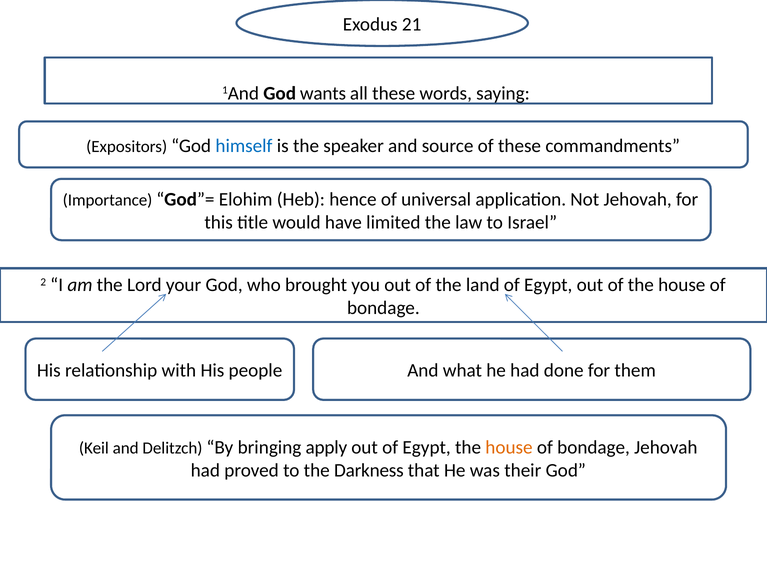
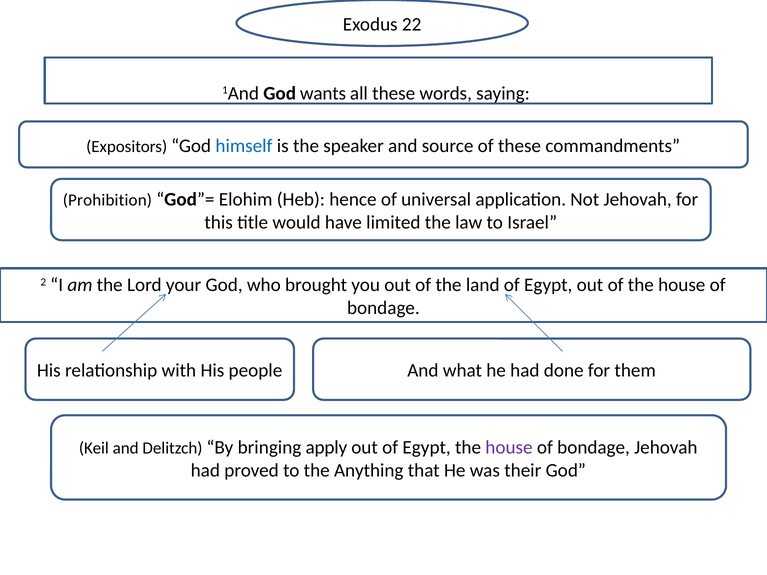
21: 21 -> 22 (412, 24)
Importance: Importance -> Prohibition (107, 200)
house colour: orange -> purple (509, 447)
Darkness: Darkness -> Anything (369, 470)
